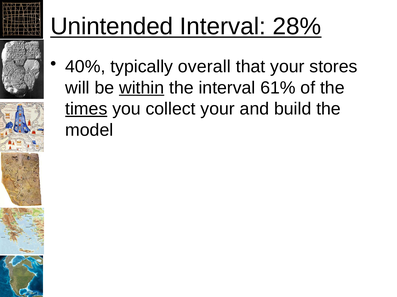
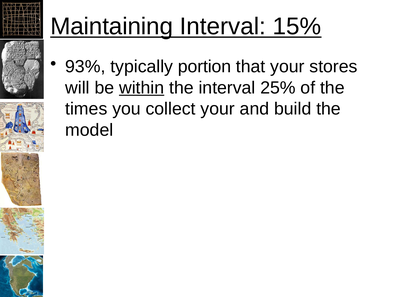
Unintended: Unintended -> Maintaining (112, 27)
28%: 28% -> 15% (297, 27)
40%: 40% -> 93% (85, 67)
overall: overall -> portion (205, 67)
61%: 61% -> 25% (278, 88)
times underline: present -> none (86, 109)
